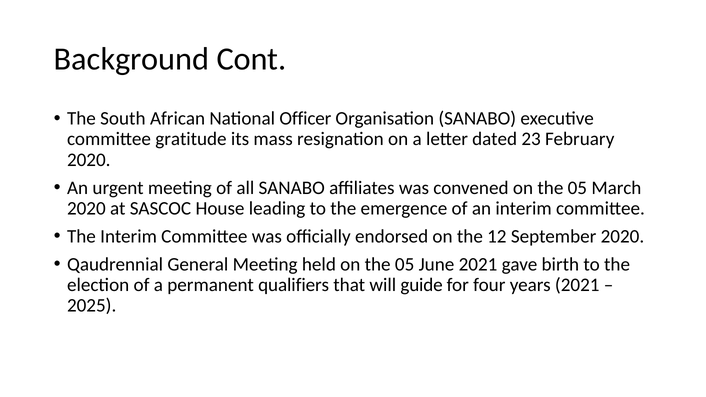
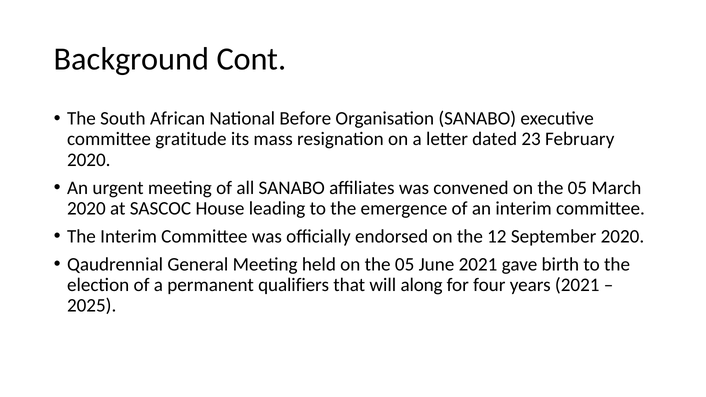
Officer: Officer -> Before (305, 119)
guide: guide -> along (422, 285)
